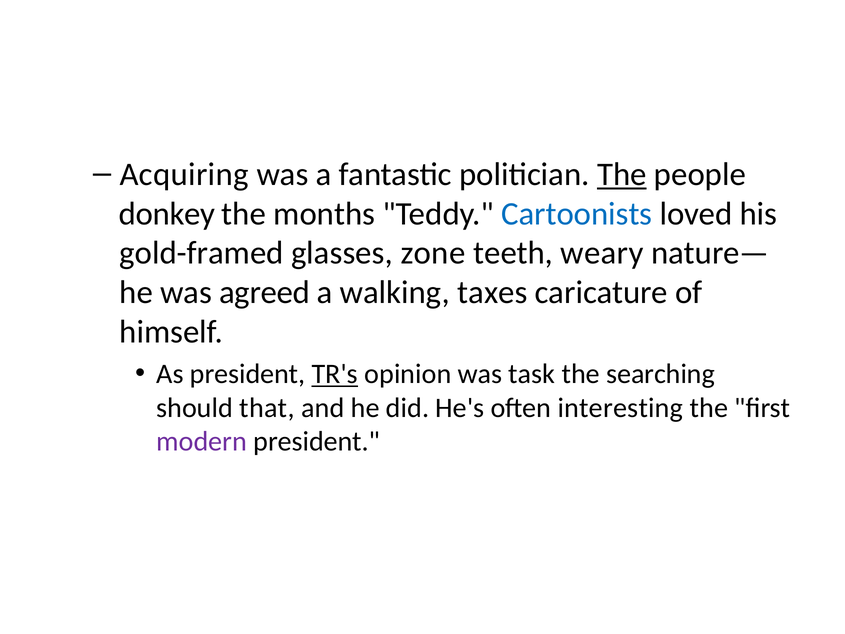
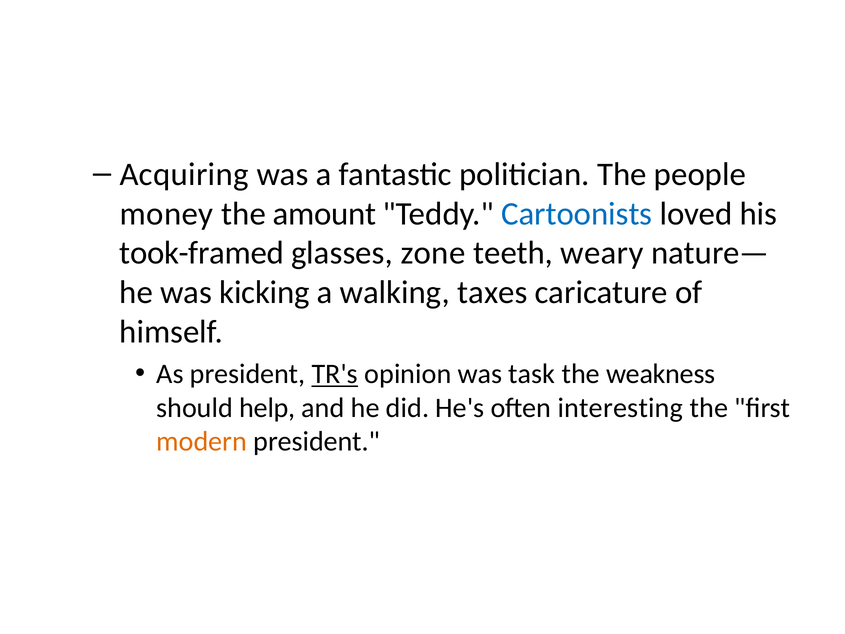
The underline: present -> none (622, 174)
donkey: donkey -> money (167, 214)
months: months -> amount (325, 214)
gold-framed: gold-framed -> took-framed (202, 253)
agreed: agreed -> kicking (264, 292)
searching: searching -> weakness (661, 374)
that: that -> help (267, 408)
modern colour: purple -> orange (202, 441)
